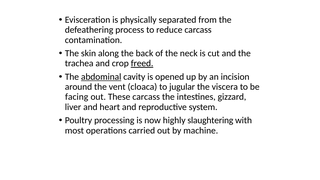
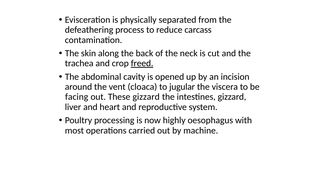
abdominal underline: present -> none (101, 77)
These carcass: carcass -> gizzard (146, 97)
slaughtering: slaughtering -> oesophagus (210, 120)
